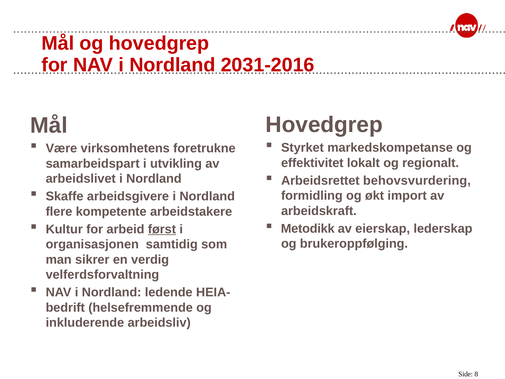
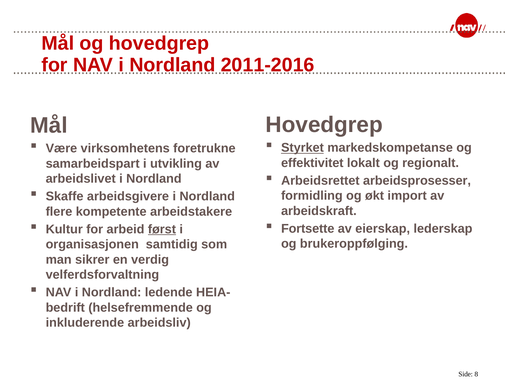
2031-2016: 2031-2016 -> 2011-2016 (268, 65)
Styrket underline: none -> present (302, 148)
behovsvurdering: behovsvurdering -> arbeidsprosesser (417, 181)
Metodikk: Metodikk -> Fortsette (308, 228)
